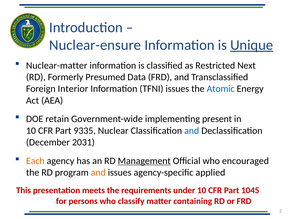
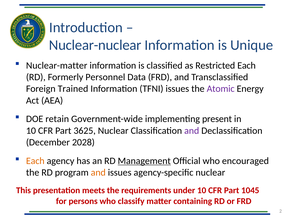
Nuclear-ensure: Nuclear-ensure -> Nuclear-nuclear (95, 45)
Unique underline: present -> none (252, 45)
Restricted Next: Next -> Each (247, 65)
Presumed: Presumed -> Personnel (105, 77)
Interior: Interior -> Trained (73, 89)
Atomic colour: blue -> purple (221, 89)
9335: 9335 -> 3625 (85, 131)
and colour: blue -> purple (192, 131)
2031: 2031 -> 2028 (83, 142)
agency-specific applied: applied -> nuclear (210, 172)
